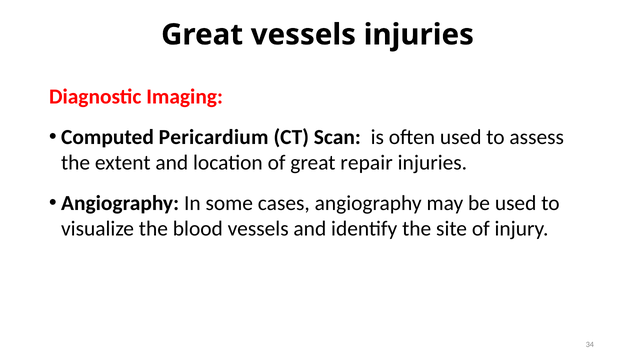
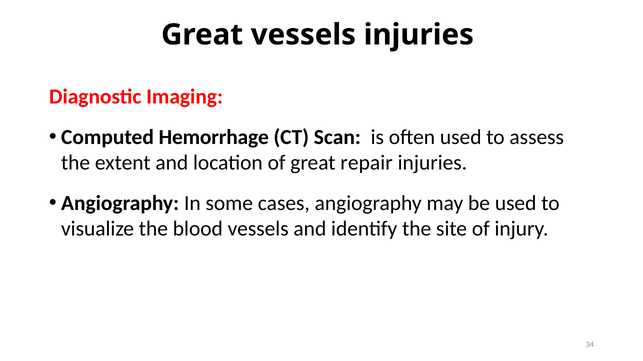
Pericardium: Pericardium -> Hemorrhage (214, 137)
